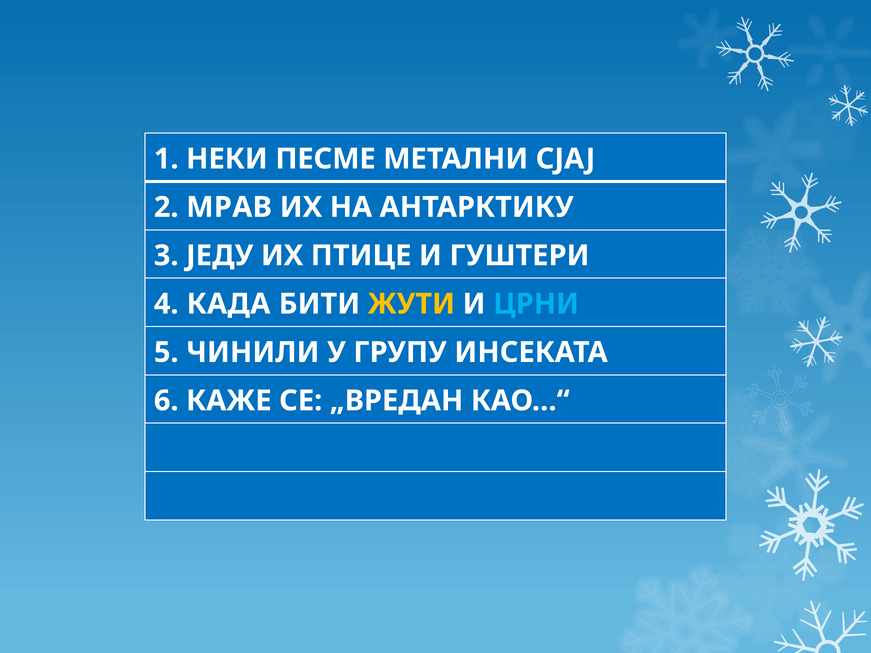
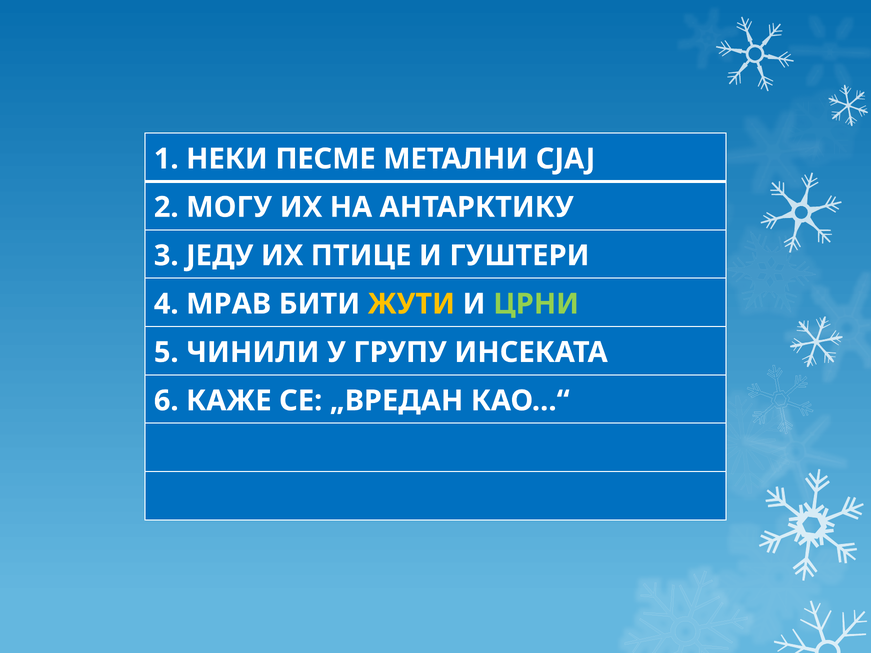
МРАВ: МРАВ -> МОГУ (229, 207)
КАДА: КАДА -> МРАВ (229, 304)
ЦРНИ colour: light blue -> light green (536, 304)
